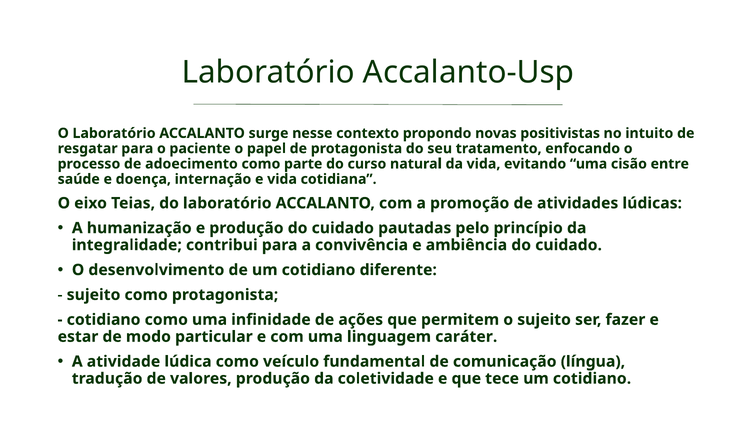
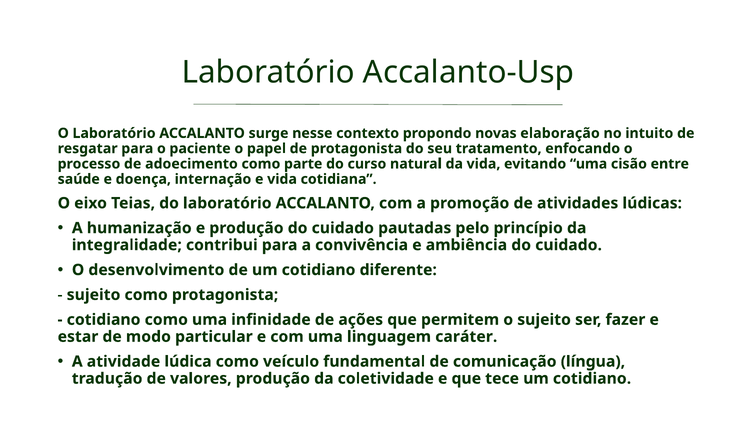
positivistas: positivistas -> elaboração (560, 133)
